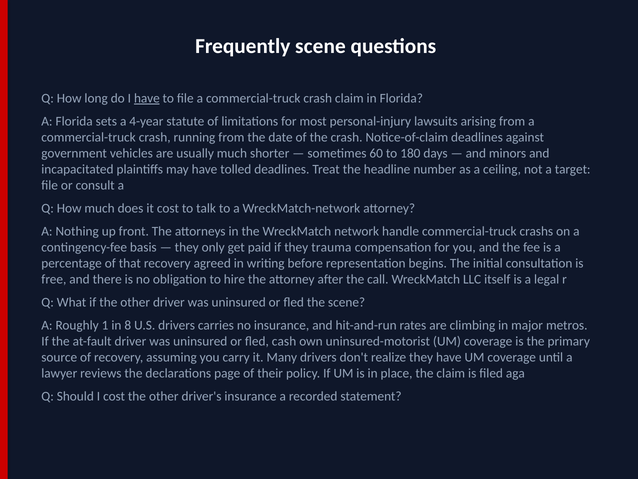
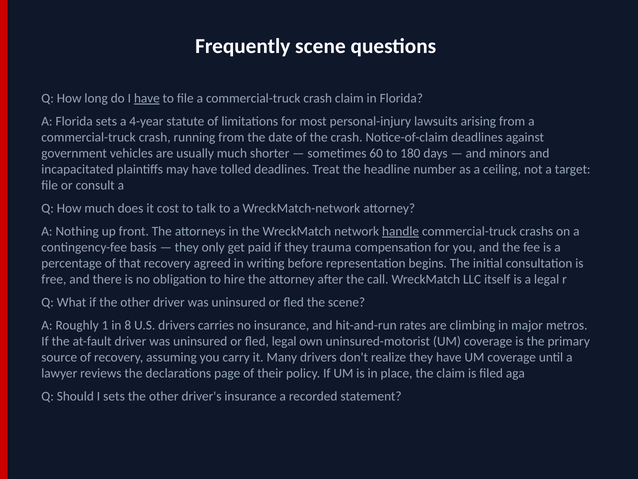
handle underline: none -> present (401, 231)
fled cash: cash -> legal (284, 341)
I cost: cost -> sets (114, 396)
